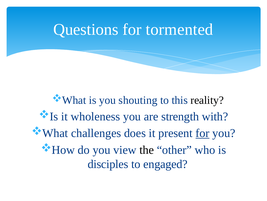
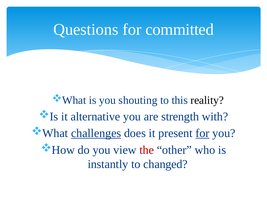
tormented: tormented -> committed (180, 29)
wholeness: wholeness -> alternative (95, 116)
challenges underline: none -> present (96, 133)
the colour: black -> red (147, 149)
disciples: disciples -> instantly (108, 164)
engaged: engaged -> changed (166, 164)
